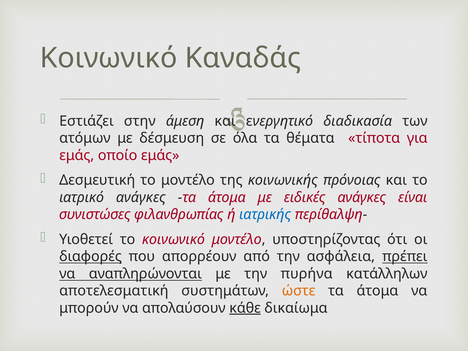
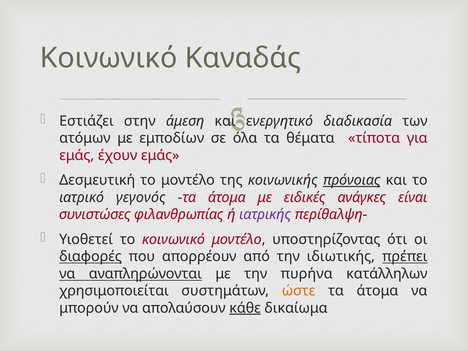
δέσμευση: δέσμευση -> εμποδίων (172, 138)
οποίο: οποίο -> έχουν (118, 155)
πρόνοιας underline: none -> present (352, 180)
ιατρικό ανάγκες: ανάγκες -> γεγονός (141, 197)
ιατρικής colour: blue -> purple (265, 215)
ασφάλεια: ασφάλεια -> ιδιωτικής (341, 257)
αποτελεσματική: αποτελεσματική -> χρησιμοποιείται (114, 291)
